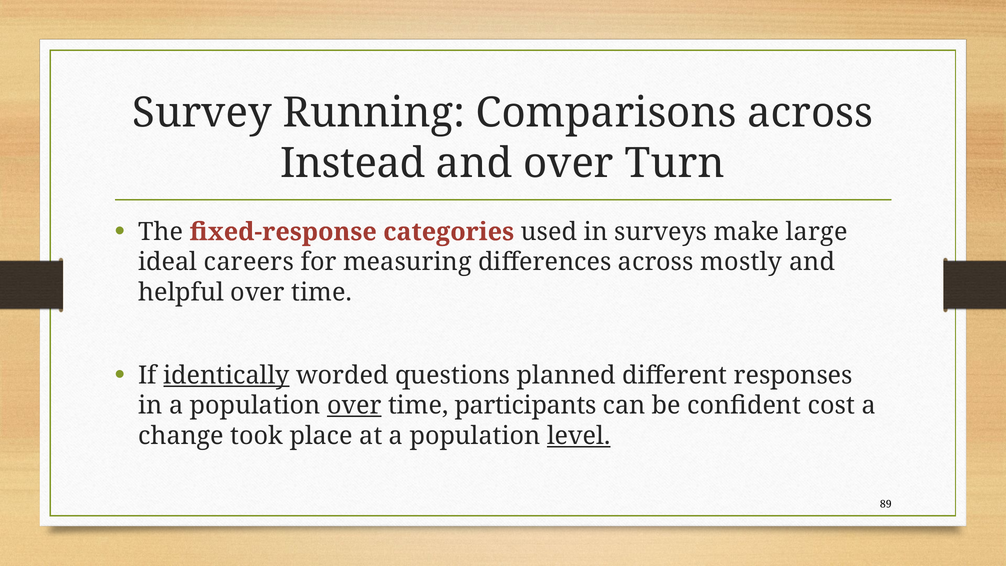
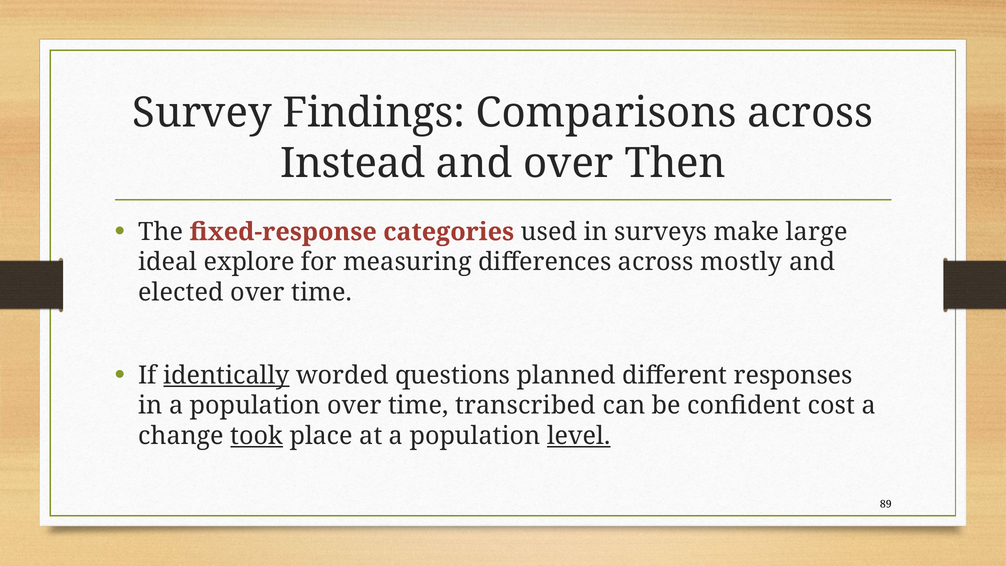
Running: Running -> Findings (374, 113)
Turn: Turn -> Then (675, 163)
careers: careers -> explore (249, 262)
helpful: helpful -> elected (181, 292)
over underline: present -> none (354, 405)
participants: participants -> transcribed (525, 405)
took underline: none -> present (257, 436)
